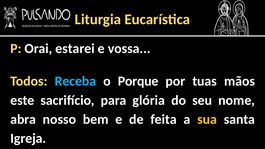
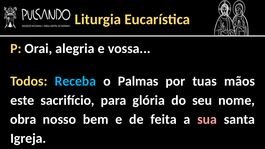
estarei: estarei -> alegria (75, 48)
Porque: Porque -> Palmas (138, 81)
abra: abra -> obra (23, 119)
sua colour: yellow -> pink (207, 119)
